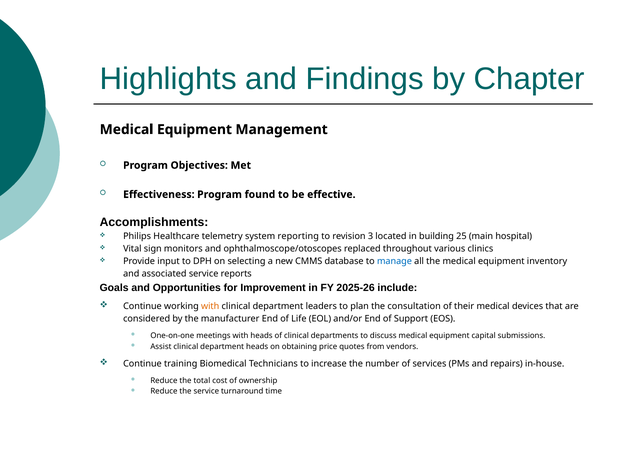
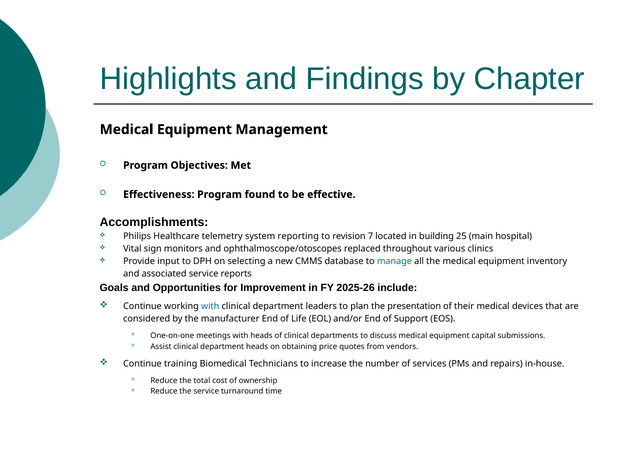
3: 3 -> 7 (370, 236)
with colour: orange -> blue (210, 306)
consultation: consultation -> presentation (414, 306)
